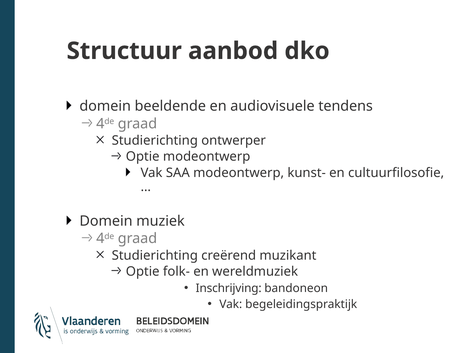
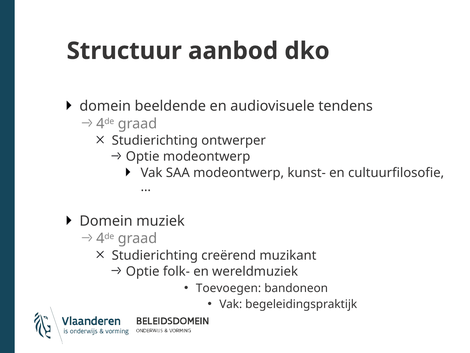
Inschrijving: Inschrijving -> Toevoegen (229, 288)
